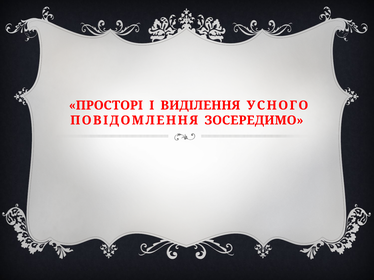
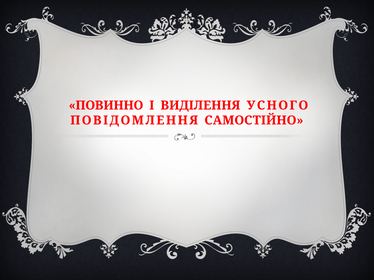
ПРОСТОРІ: ПРОСТОРІ -> ПОВИННО (106, 106)
ЗОСЕРЕДИМО: ЗОСЕРЕДИМО -> САМОСТІЙНО (254, 121)
